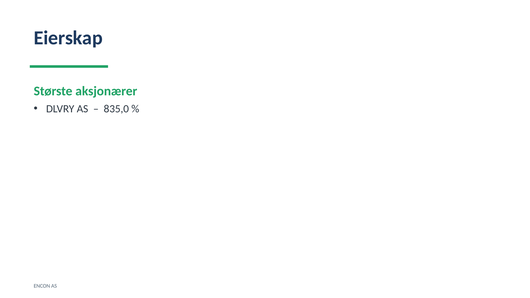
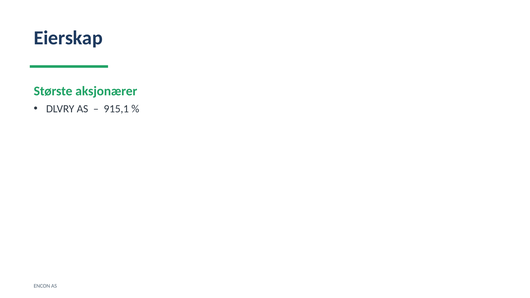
835,0: 835,0 -> 915,1 (116, 109)
